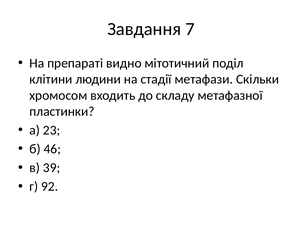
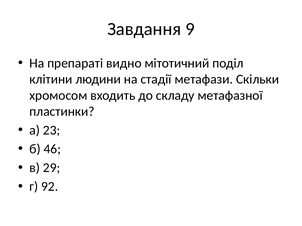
7: 7 -> 9 (190, 29)
39: 39 -> 29 (52, 168)
